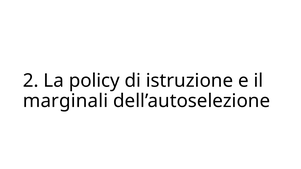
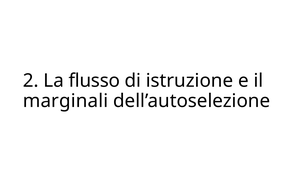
policy: policy -> flusso (94, 81)
